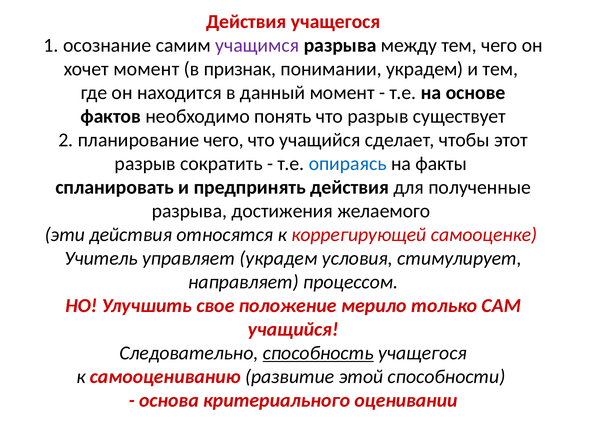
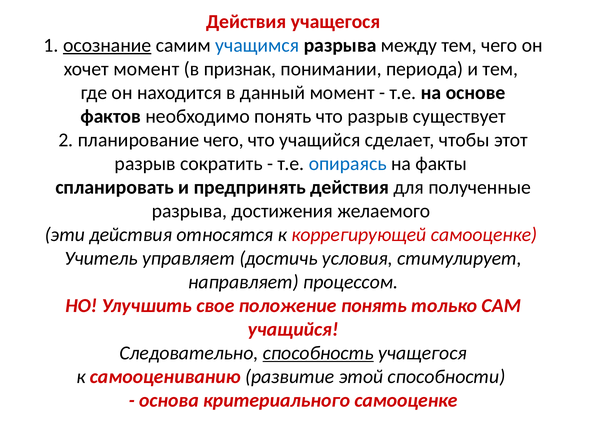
осознание underline: none -> present (107, 45)
учащимся colour: purple -> blue (257, 45)
понимании украдем: украдем -> периода (425, 69)
управляет украдем: украдем -> достичь (278, 258)
положение мерило: мерило -> понять (374, 305)
критериального оценивании: оценивании -> самооценке (406, 400)
